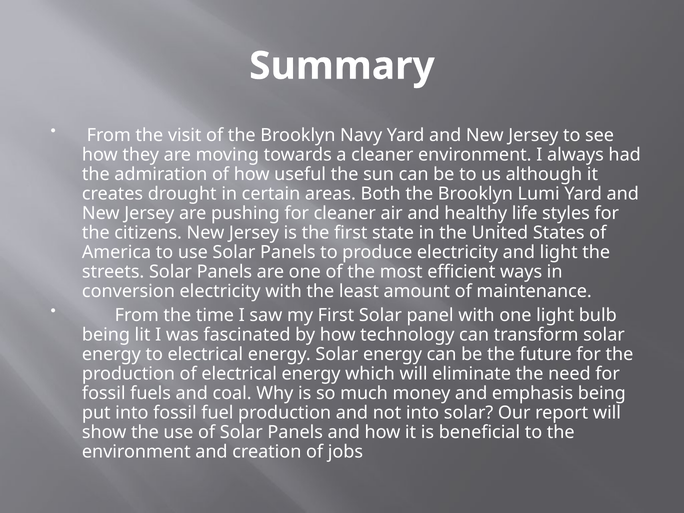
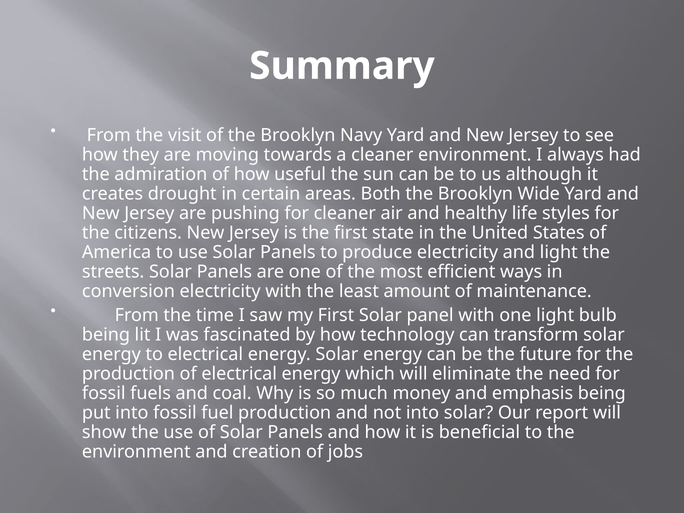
Lumi: Lumi -> Wide (539, 194)
